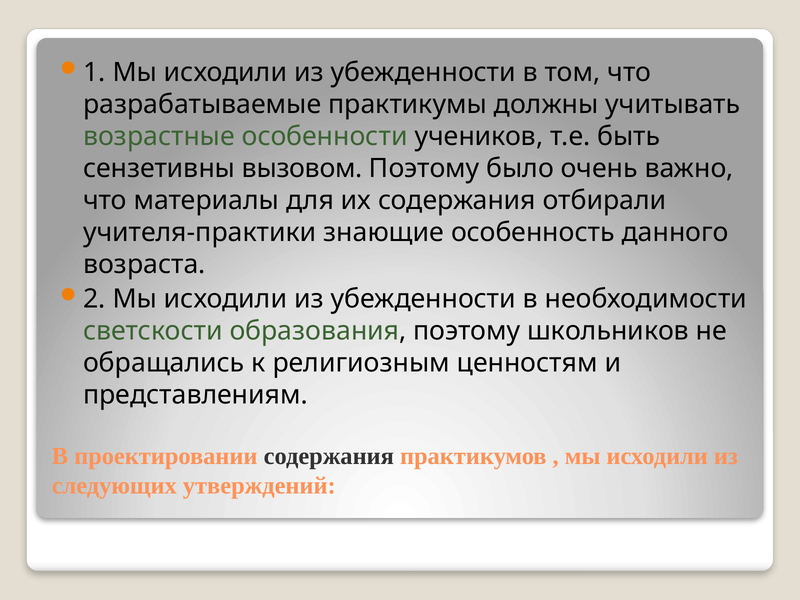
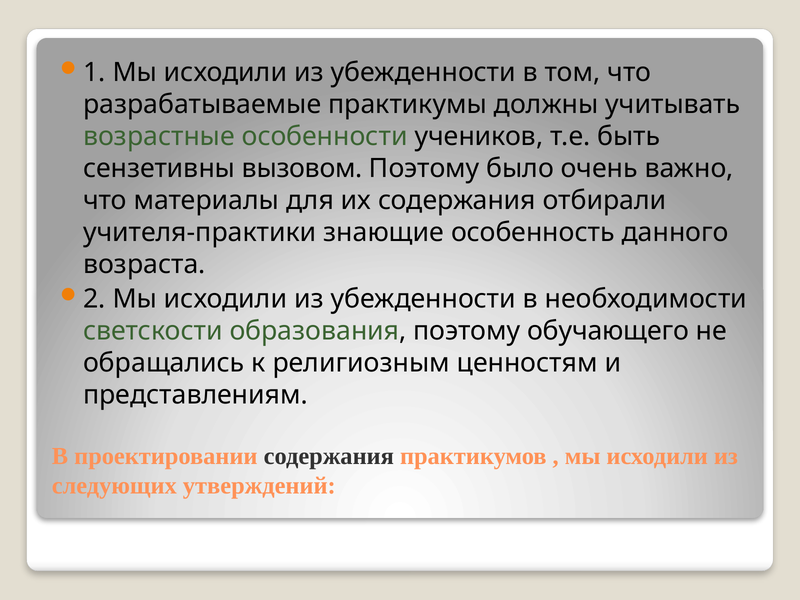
школьников: школьников -> обучающего (608, 331)
